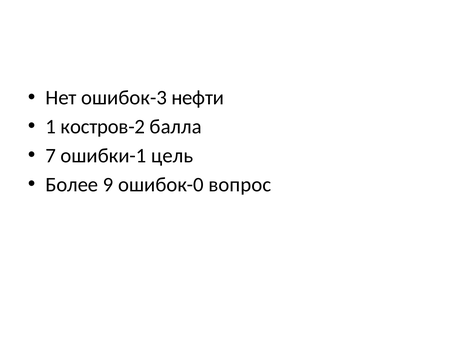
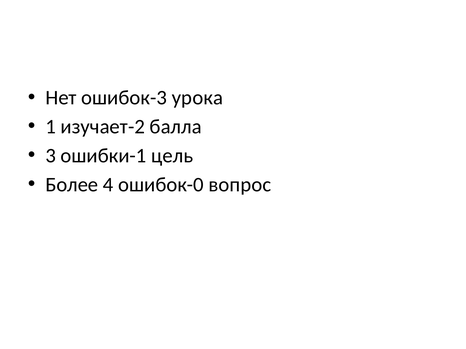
нефти: нефти -> урока (197, 98)
костров-2: костров-2 -> изучает-2 (103, 127)
7: 7 -> 3 (51, 156)
9: 9 -> 4 (108, 185)
